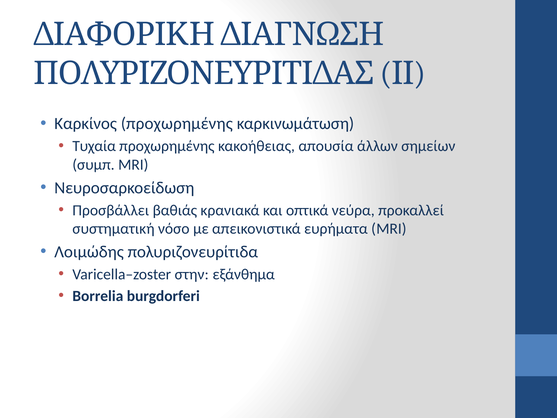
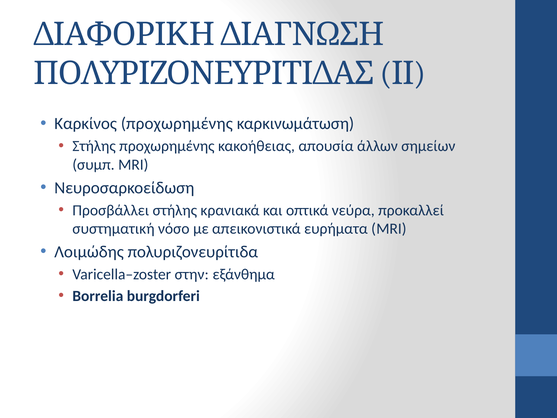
Τυχαία: Τυχαία -> Στήλης (94, 146)
Προσβάλλει βαθιάς: βαθιάς -> στήλης (175, 210)
